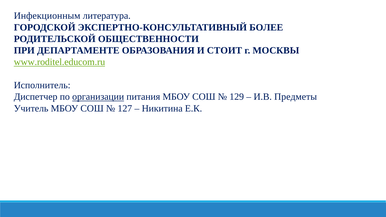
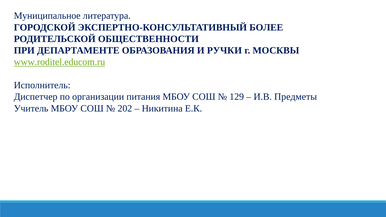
Инфекционным: Инфекционным -> Муниципальное (47, 16)
СТОИТ: СТОИТ -> РУЧКИ (224, 51)
организации underline: present -> none (98, 97)
127: 127 -> 202 (125, 108)
